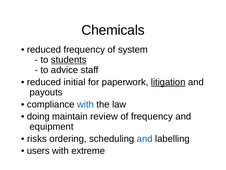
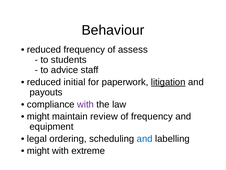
Chemicals: Chemicals -> Behaviour (113, 30)
system: system -> assess (133, 49)
students underline: present -> none (69, 60)
with colour: blue -> purple (86, 104)
doing: doing -> might (38, 116)
risks: risks -> legal (37, 138)
users: users -> might (38, 150)
